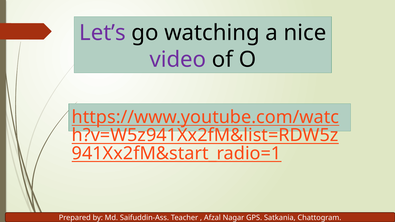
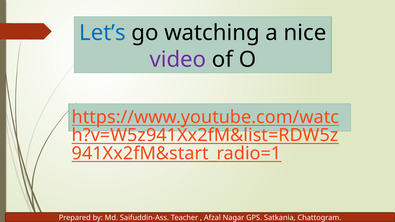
Let’s colour: purple -> blue (102, 33)
